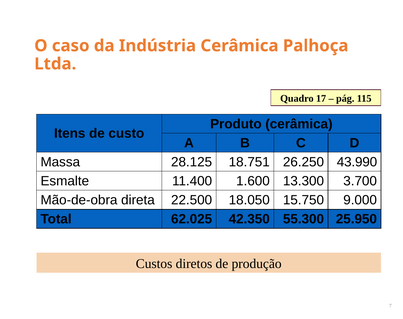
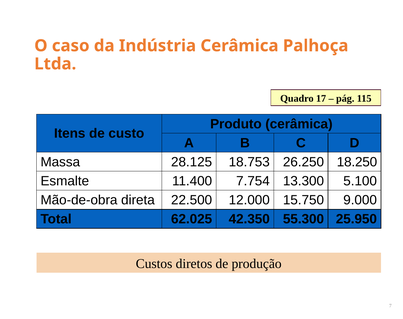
18.751: 18.751 -> 18.753 (249, 162)
43.990: 43.990 -> 18.250 (357, 162)
1.600: 1.600 -> 7.754 (253, 181)
3.700: 3.700 -> 5.100 (360, 181)
18.050: 18.050 -> 12.000 (249, 200)
